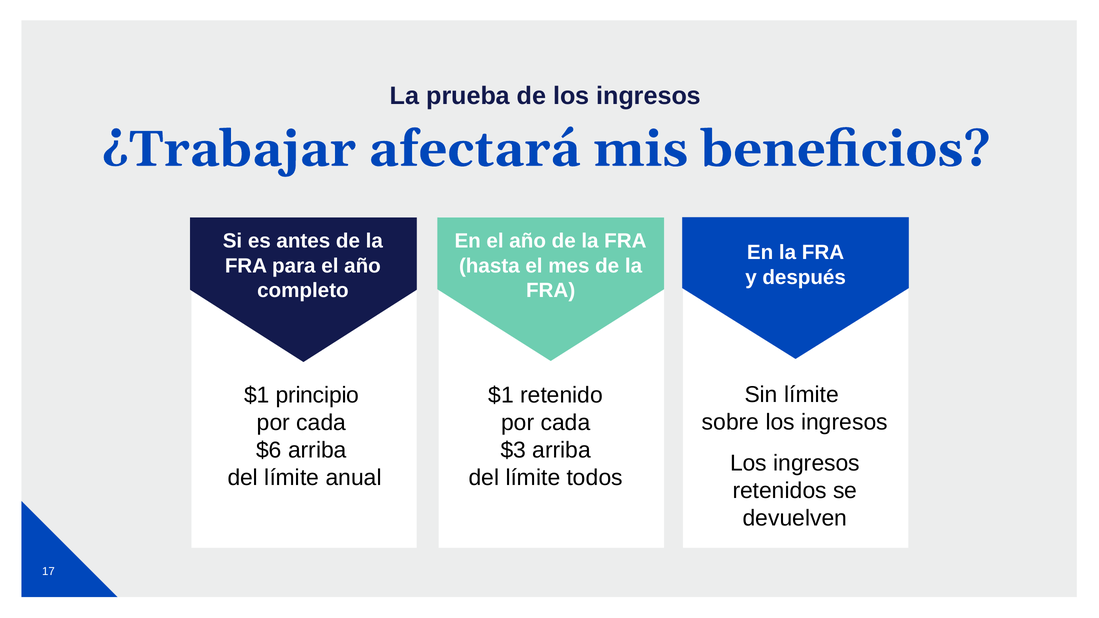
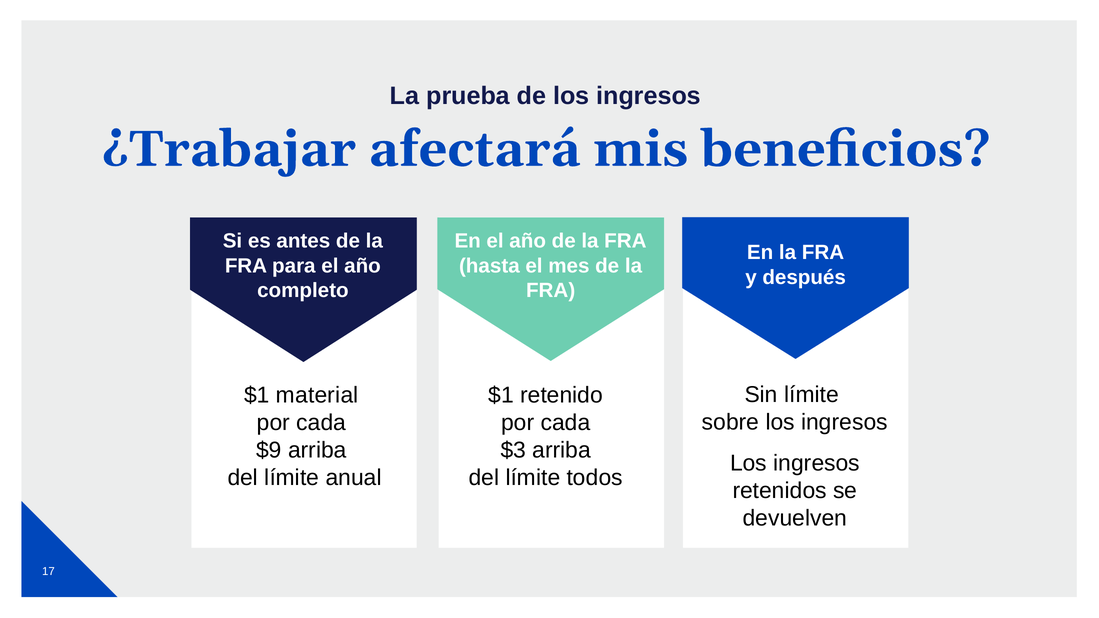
principio: principio -> material (317, 395)
$6: $6 -> $9 (269, 450)
